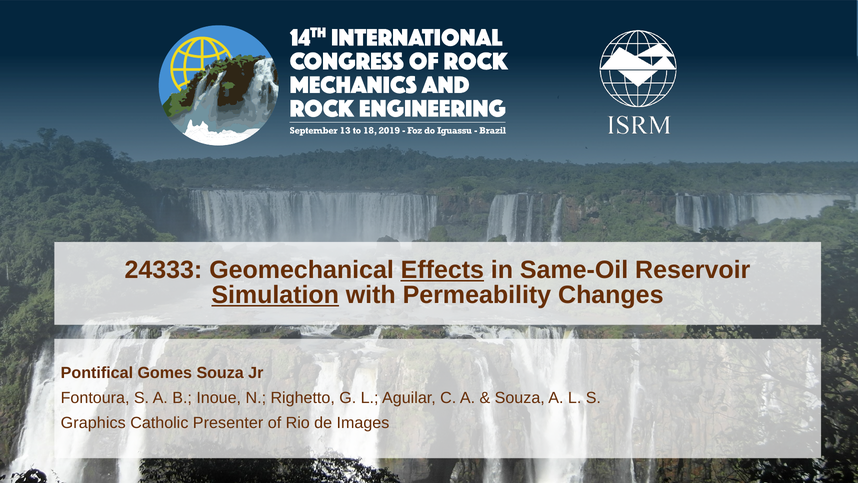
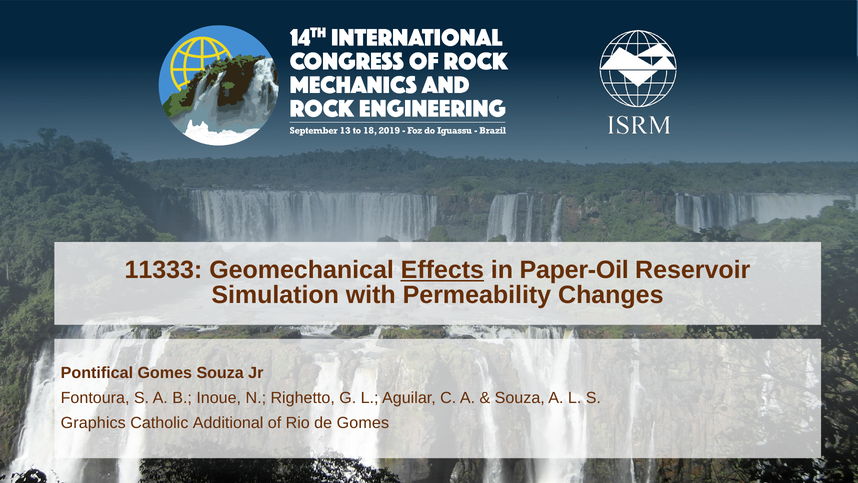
24333: 24333 -> 11333 (163, 270)
Same-Oil: Same-Oil -> Paper-Oil (574, 270)
Simulation underline: present -> none (275, 295)
Presenter: Presenter -> Additional (228, 423)
de Images: Images -> Gomes (363, 423)
